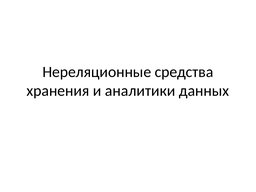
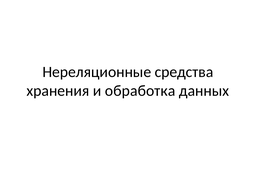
аналитики: аналитики -> обработка (140, 91)
